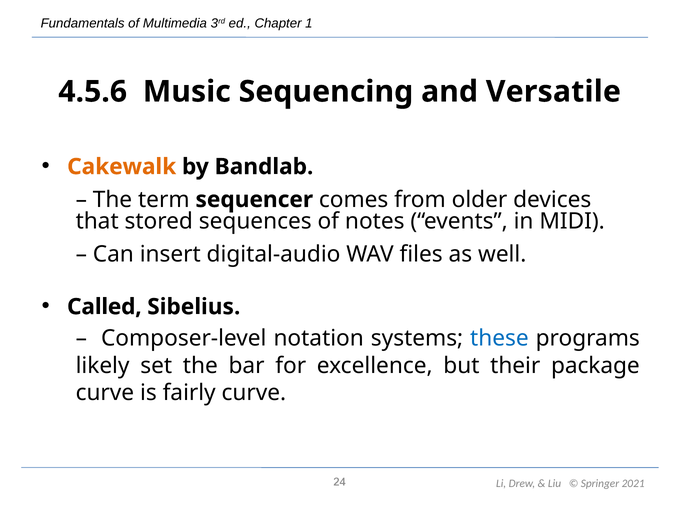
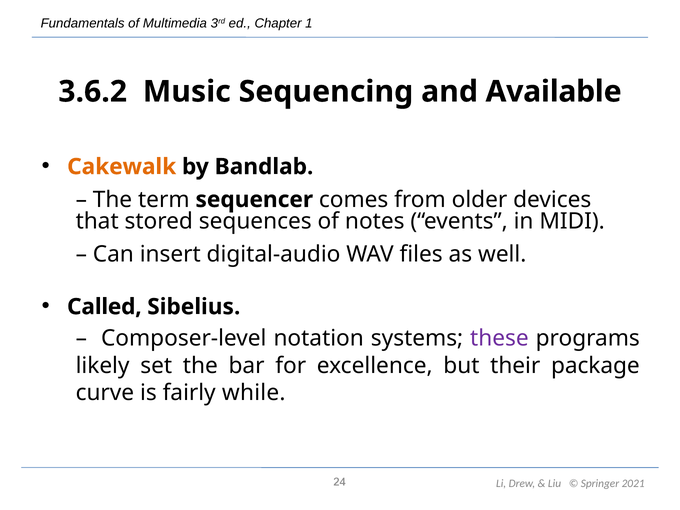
4.5.6: 4.5.6 -> 3.6.2 (93, 92)
Versatile: Versatile -> Available (554, 92)
these colour: blue -> purple (499, 338)
fairly curve: curve -> while (254, 393)
